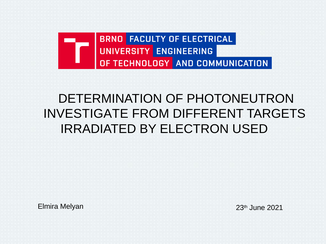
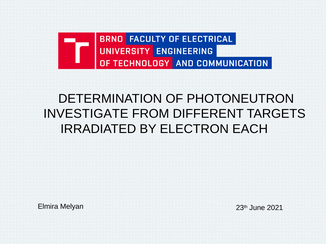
USED: USED -> EACH (250, 129)
